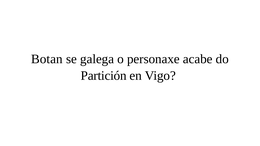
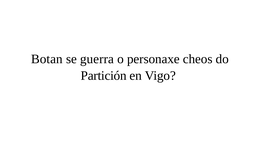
galega: galega -> guerra (97, 59)
acabe: acabe -> cheos (198, 59)
